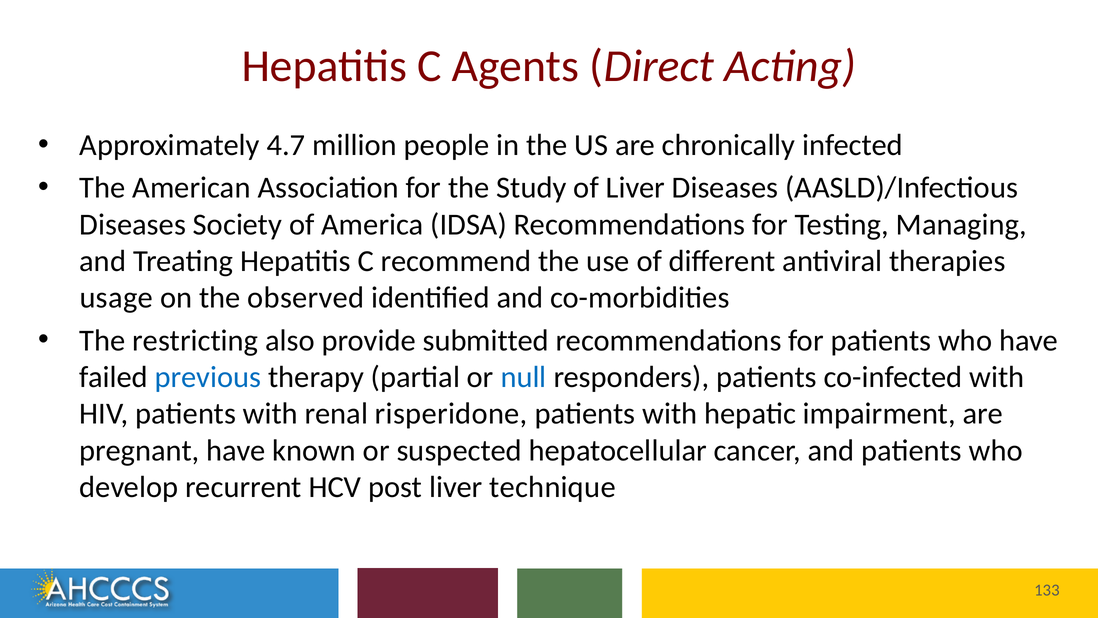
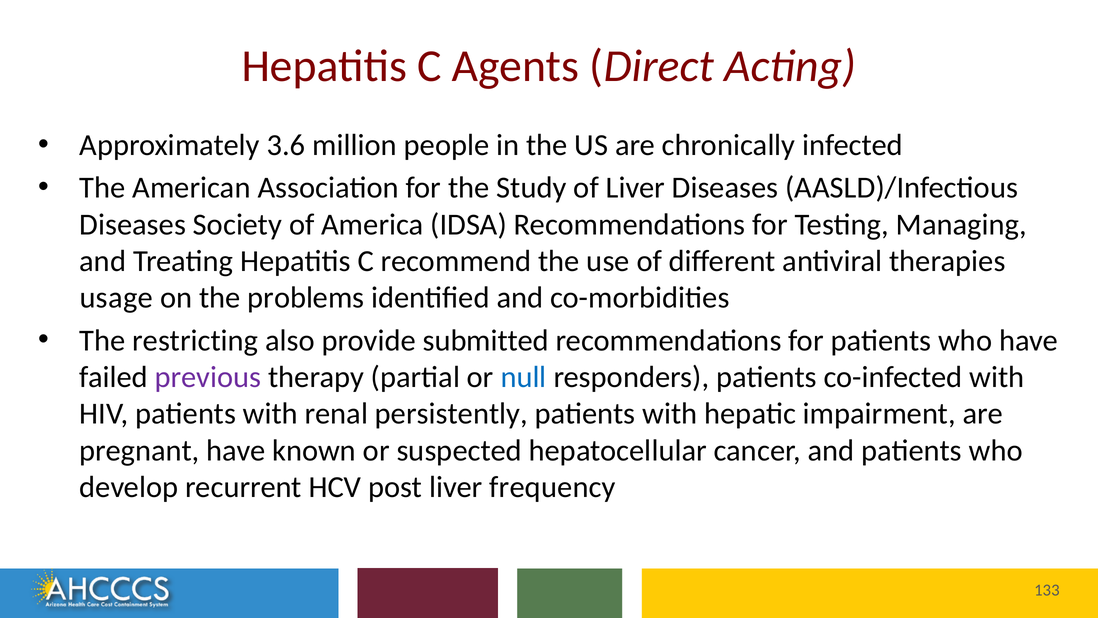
4.7: 4.7 -> 3.6 (286, 145)
observed: observed -> problems (306, 298)
previous colour: blue -> purple (208, 377)
risperidone: risperidone -> persistently (451, 414)
technique: technique -> frequency (553, 487)
